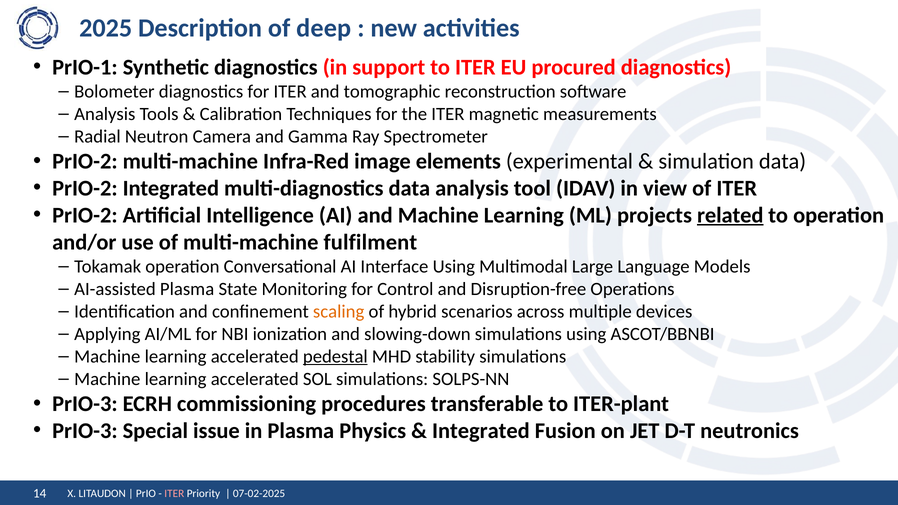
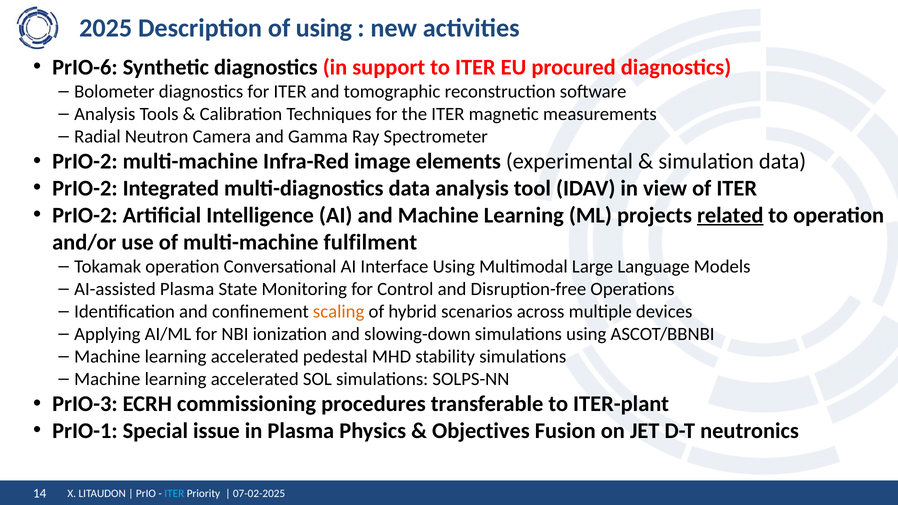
of deep: deep -> using (324, 28)
PrIO-1: PrIO-1 -> PrIO-6 (85, 67)
pedestal underline: present -> none (335, 357)
PrIO-3: PrIO-3 -> PrIO-1 (85, 431)
Integrated: Integrated -> Objectives (481, 431)
ITER colour: pink -> light blue (174, 494)
